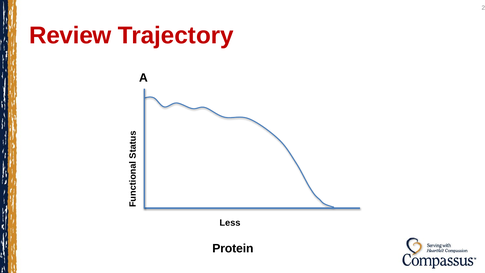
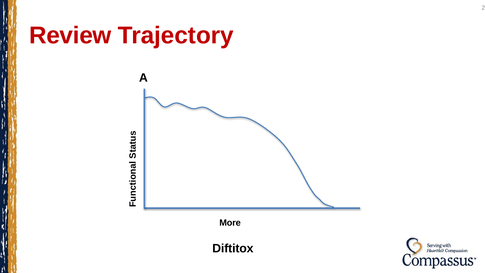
Less: Less -> More (230, 223)
Protein: Protein -> Diftitox (233, 248)
